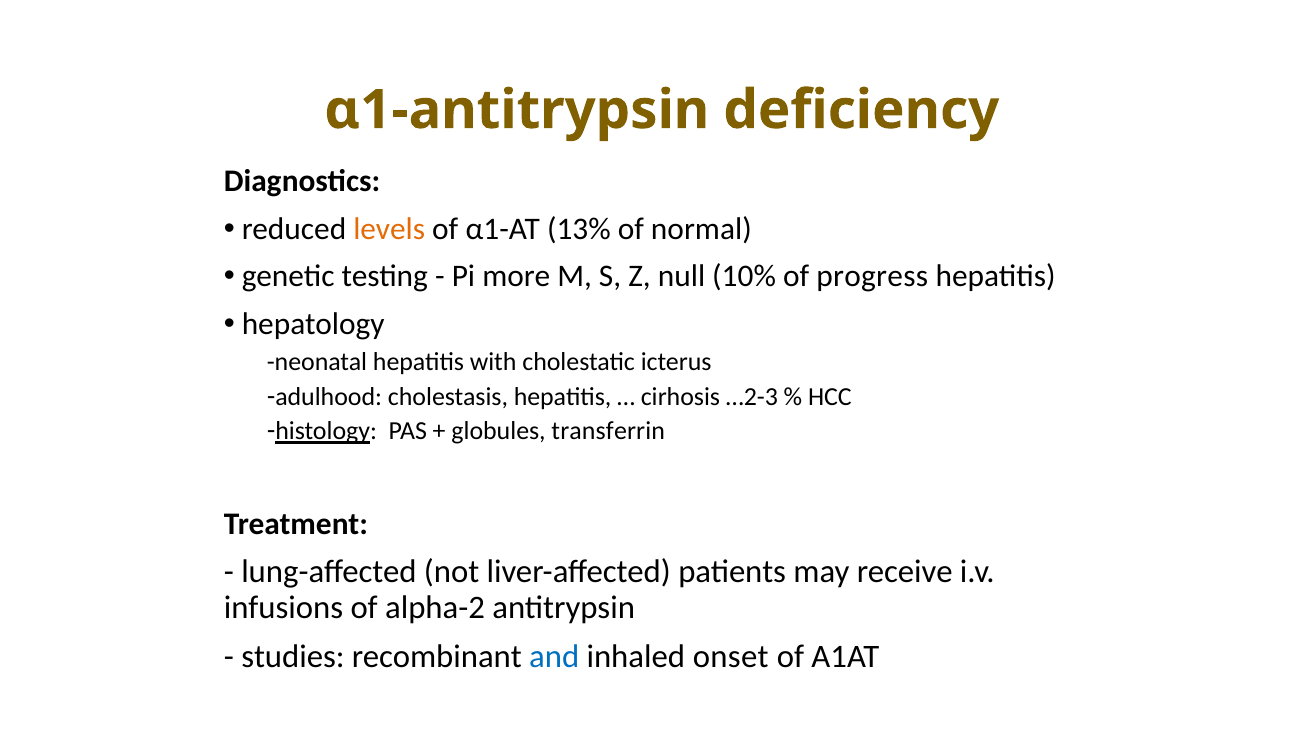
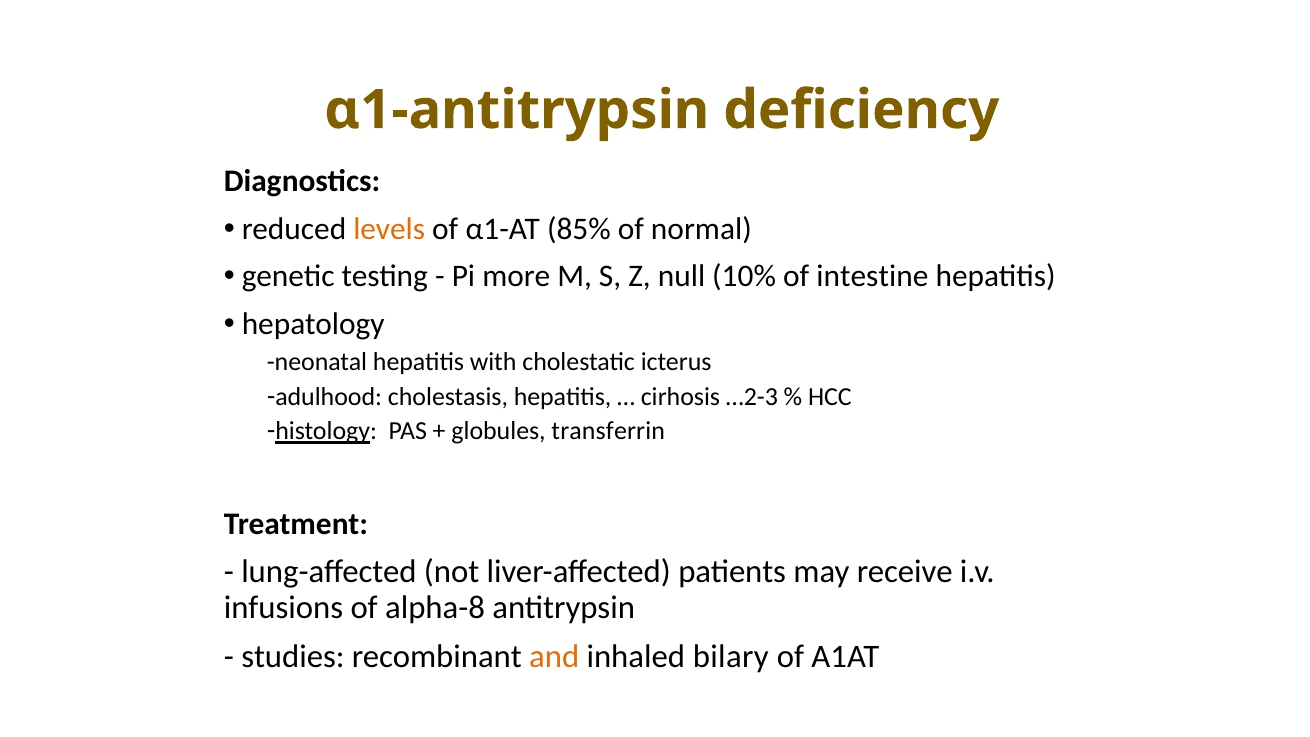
13%: 13% -> 85% (579, 229)
progress: progress -> intestine (872, 276)
alpha-2: alpha-2 -> alpha-8 (435, 607)
and colour: blue -> orange (554, 656)
onset: onset -> bilary (731, 656)
